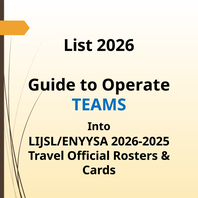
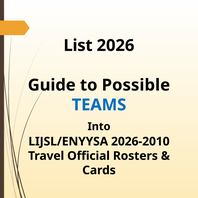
Operate: Operate -> Possible (136, 85)
2026-2025: 2026-2025 -> 2026-2010 (140, 141)
